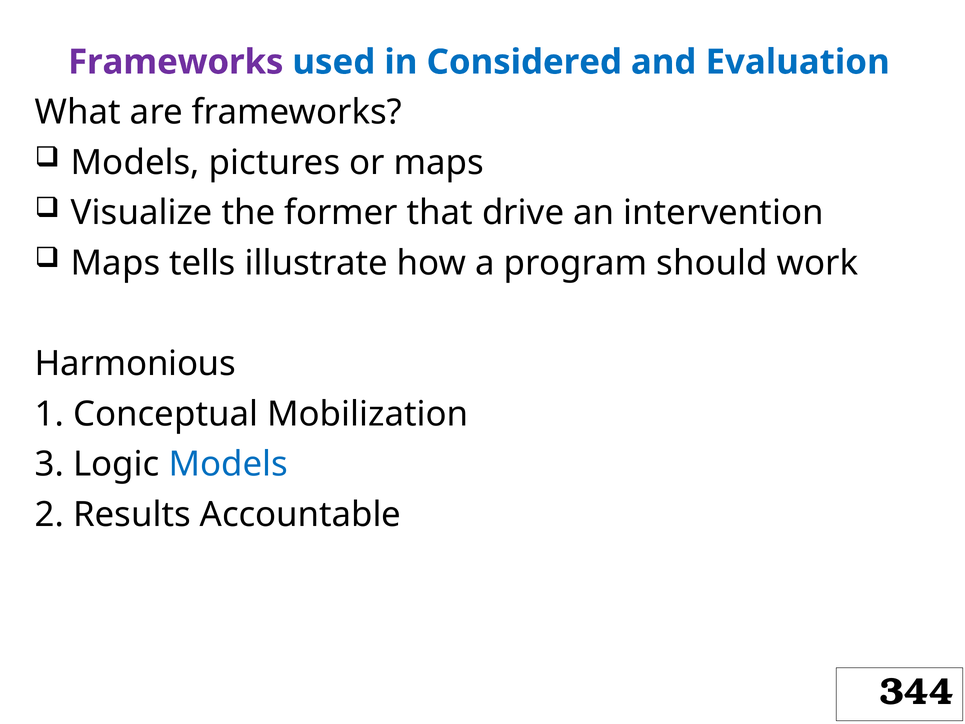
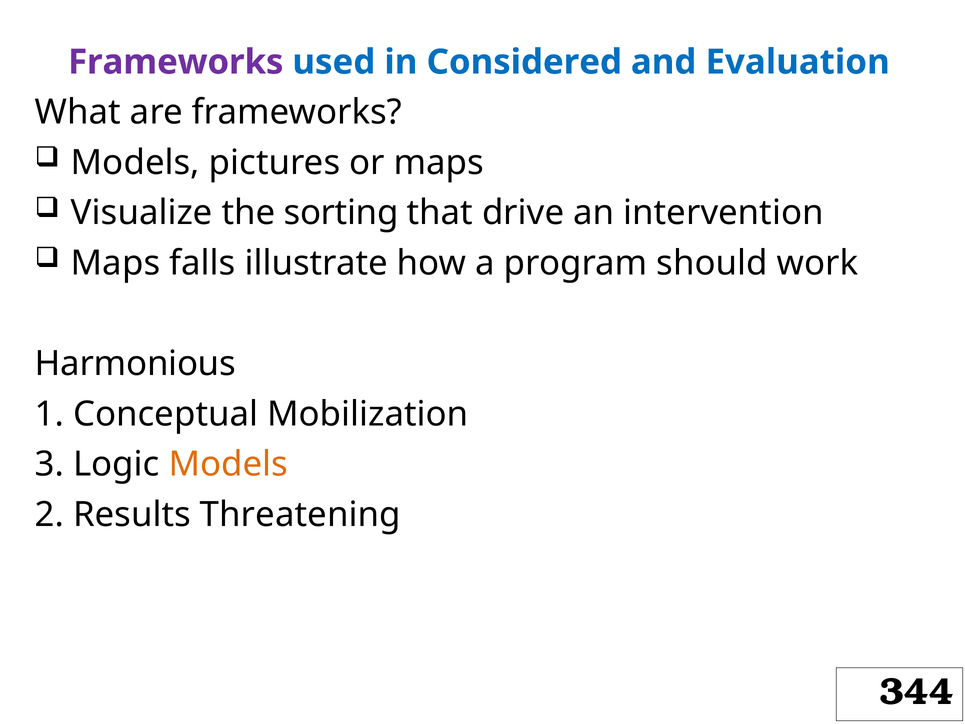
former: former -> sorting (341, 213)
tells: tells -> falls (202, 263)
Models colour: blue -> orange (228, 464)
Accountable: Accountable -> Threatening (300, 514)
